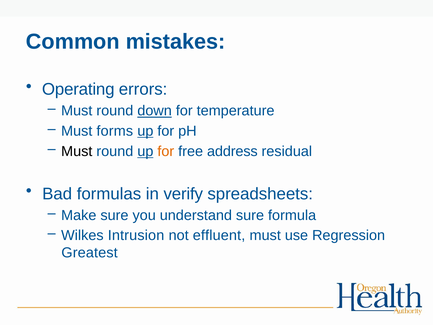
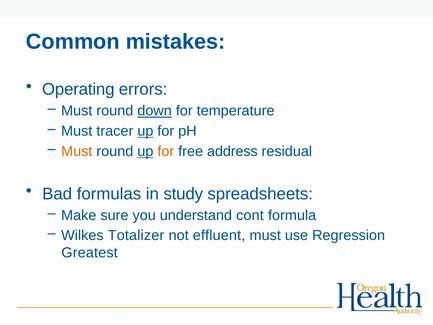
forms: forms -> tracer (115, 131)
Must colour: black -> orange (77, 151)
verify: verify -> study (183, 194)
understand sure: sure -> cont (250, 215)
Intrusion: Intrusion -> Totalizer (136, 235)
